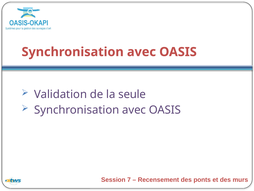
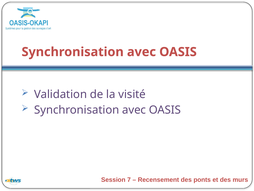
seule: seule -> visité (132, 94)
